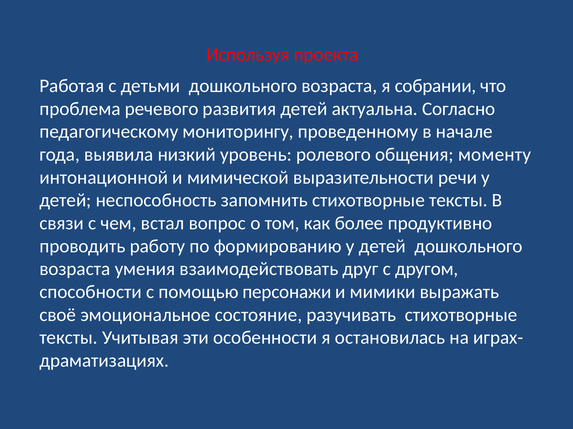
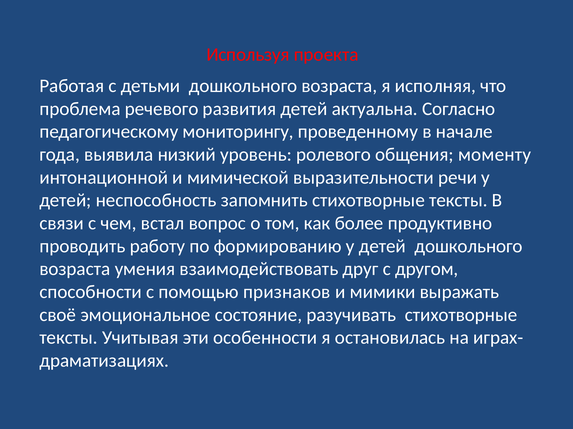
собрании: собрании -> исполняя (435, 86)
персонажи: персонажи -> признаков (287, 292)
